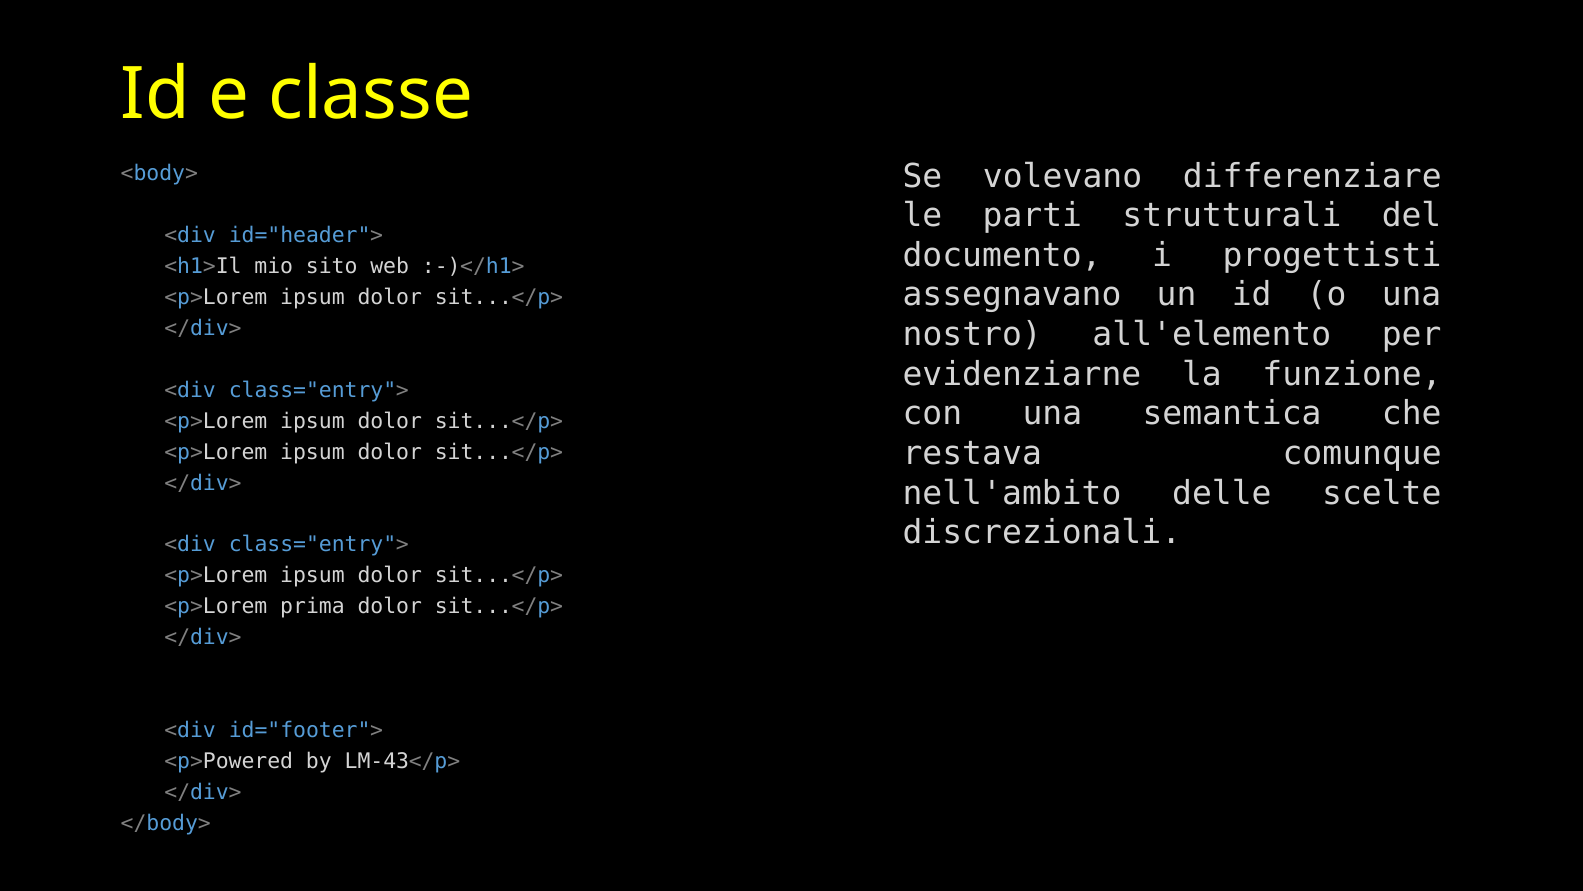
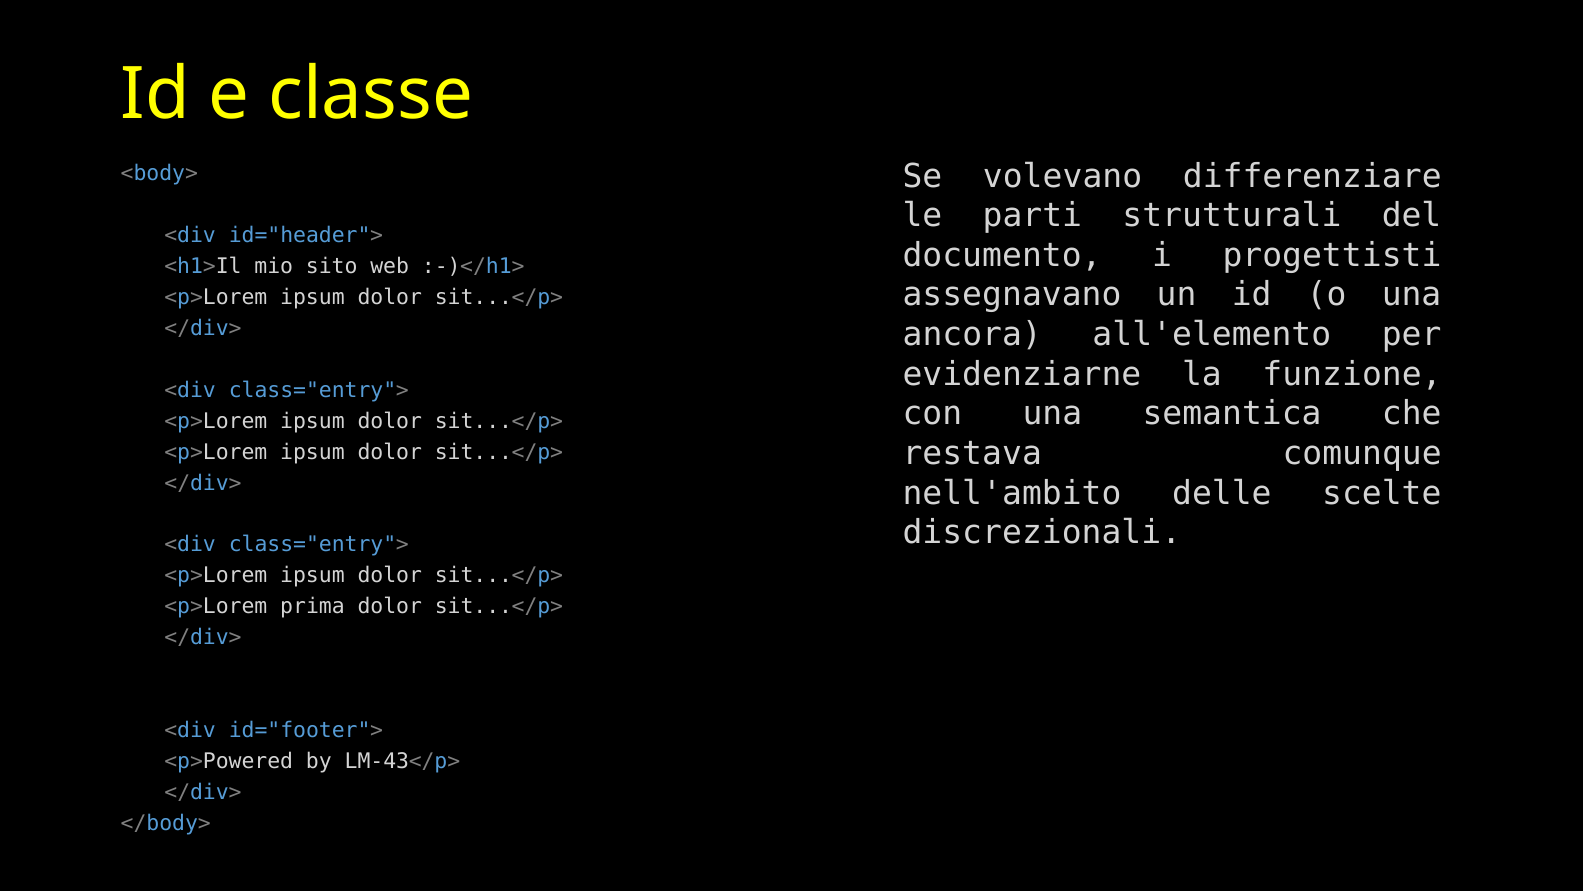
nostro: nostro -> ancora (972, 334)
